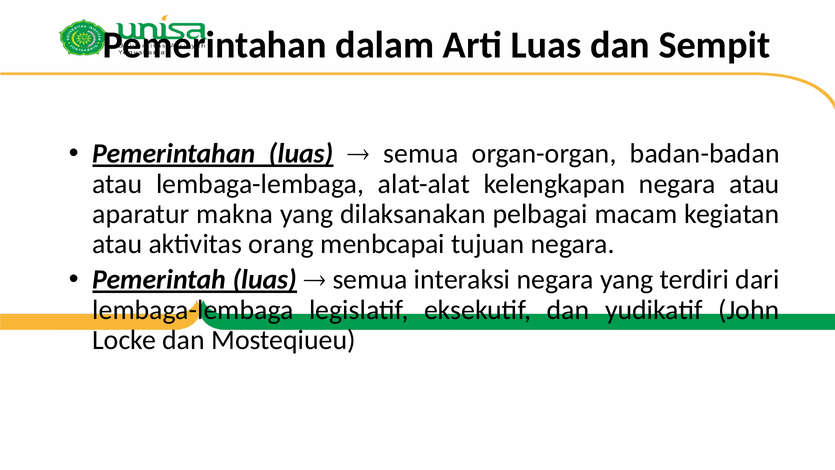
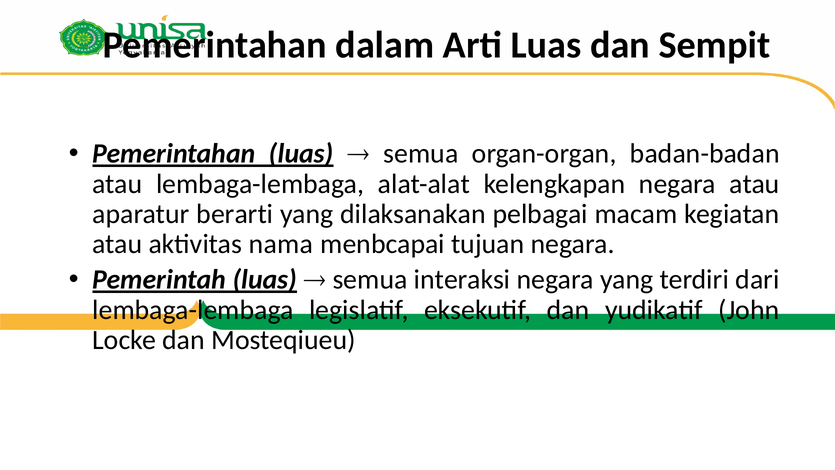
makna: makna -> berarti (235, 214)
orang: orang -> nama (281, 244)
